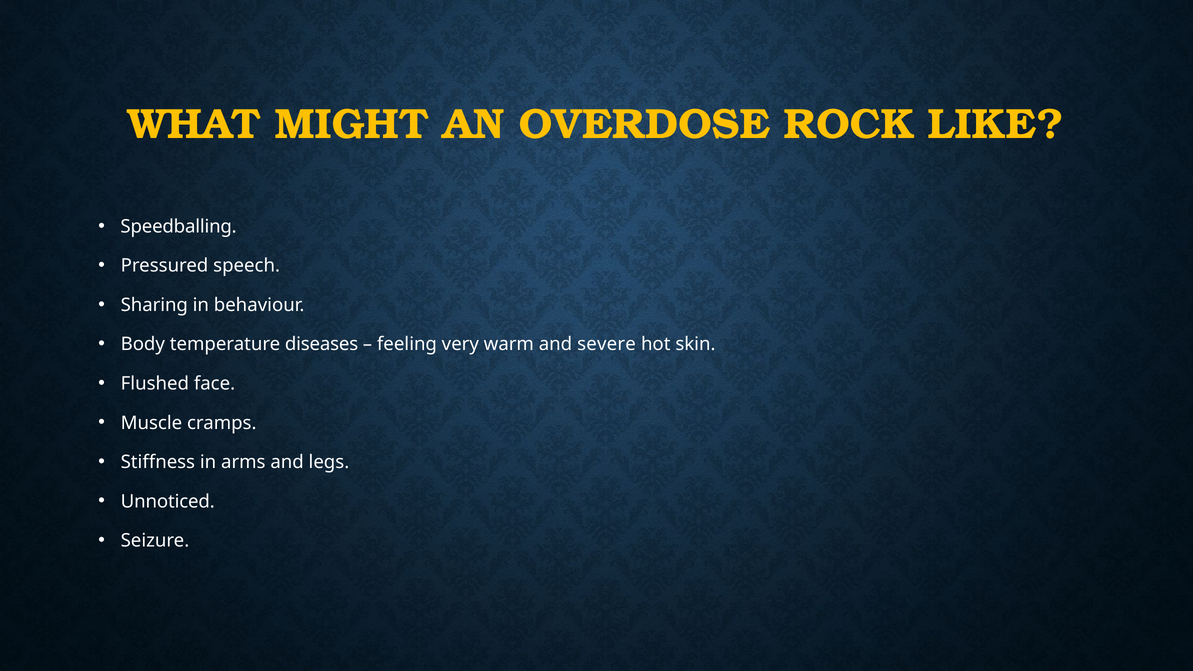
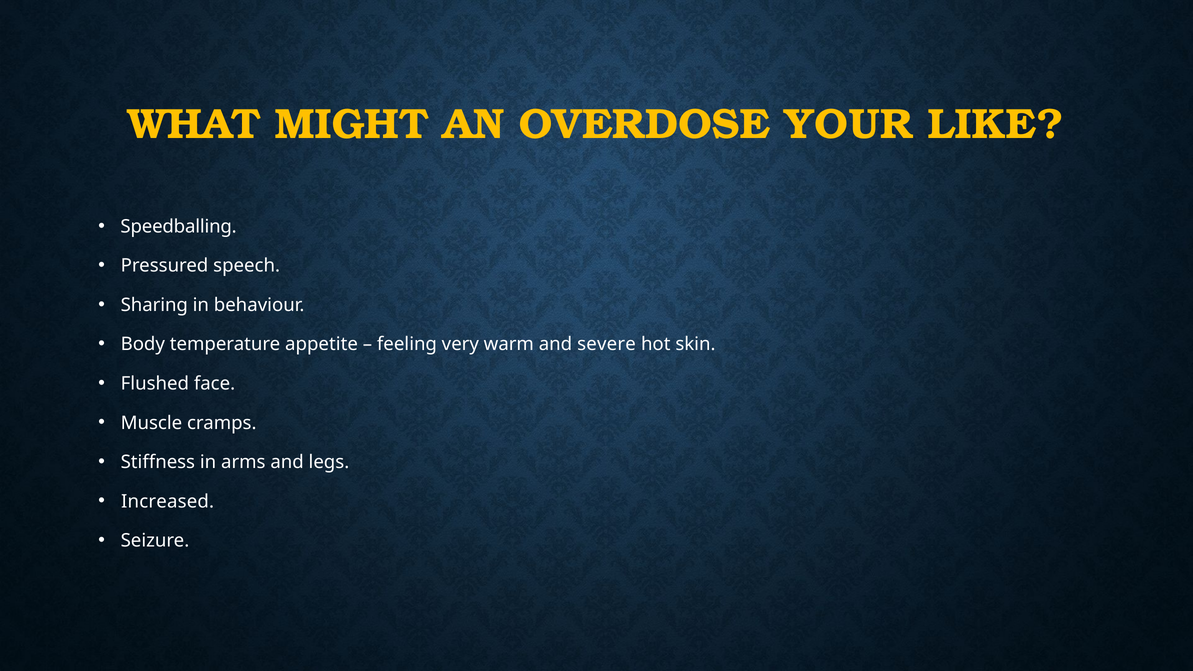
ROCK: ROCK -> YOUR (849, 124)
diseases: diseases -> appetite (321, 344)
Unnoticed: Unnoticed -> Increased (168, 501)
